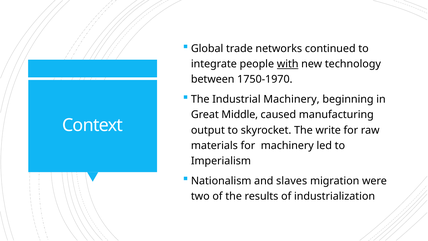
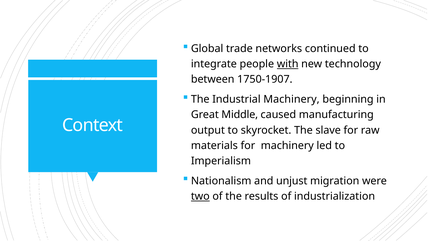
1750-1970: 1750-1970 -> 1750-1907 (265, 79)
write: write -> slave (328, 130)
slaves: slaves -> unjust (292, 181)
two underline: none -> present (200, 196)
